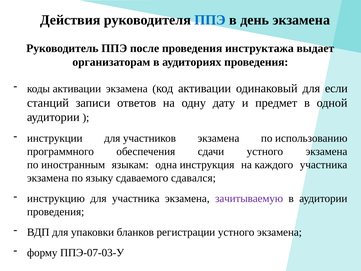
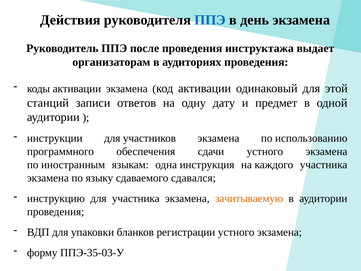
если: если -> этой (336, 88)
зачитываемую colour: purple -> orange (249, 198)
ППЭ-07-03-У: ППЭ-07-03-У -> ППЭ-35-03-У (92, 252)
